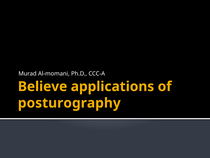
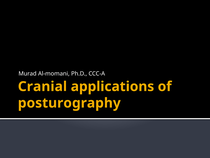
Believe: Believe -> Cranial (42, 86)
